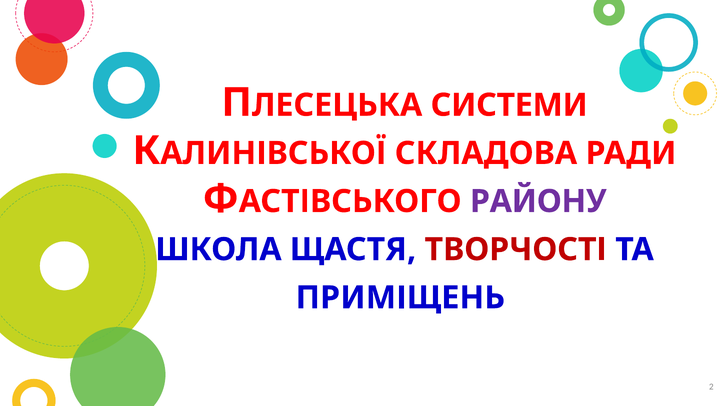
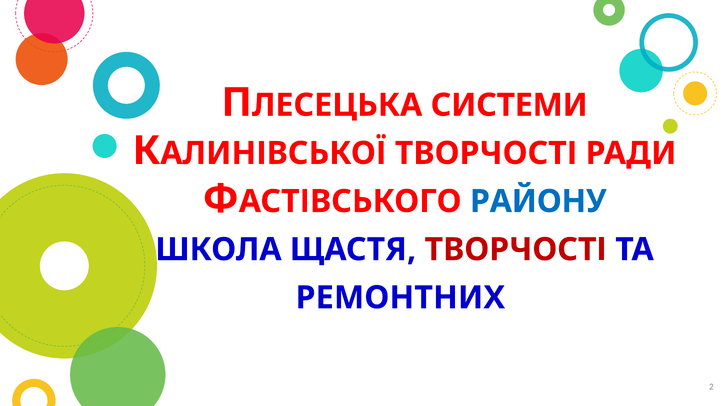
СКЛАДОВА: СКЛАДОВА -> ТВОРЧОСТІ (486, 153)
РАЙОНУ colour: purple -> blue (538, 201)
ПРИМІЩЕНЬ: ПРИМІЩЕНЬ -> РЕМОНТНИХ (400, 298)
